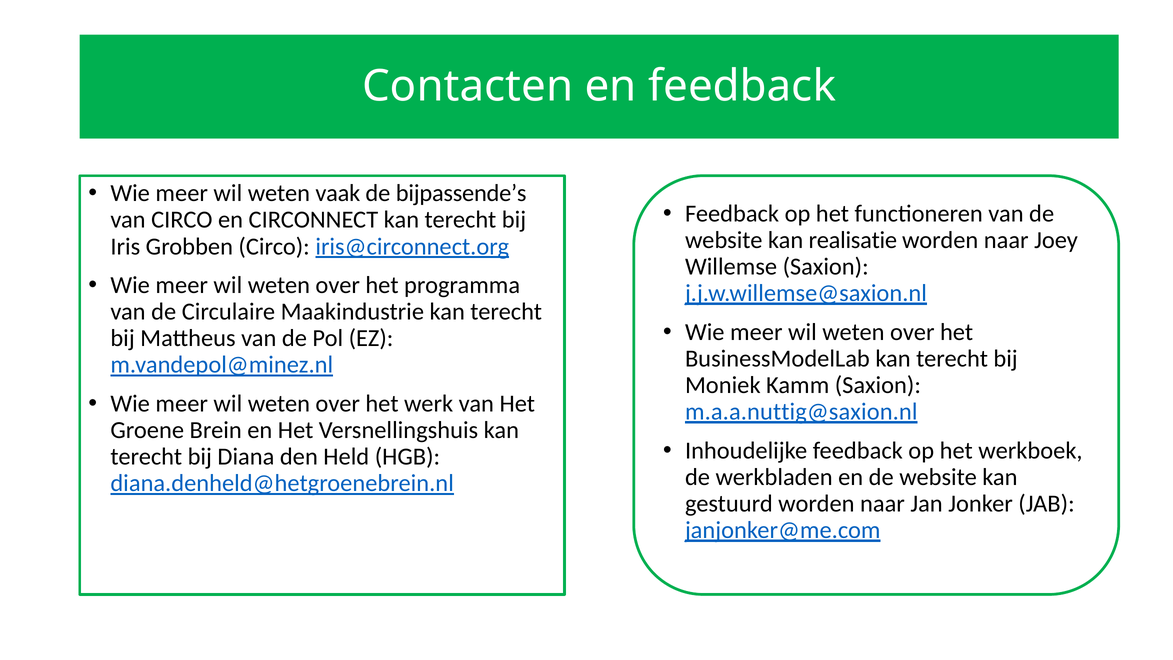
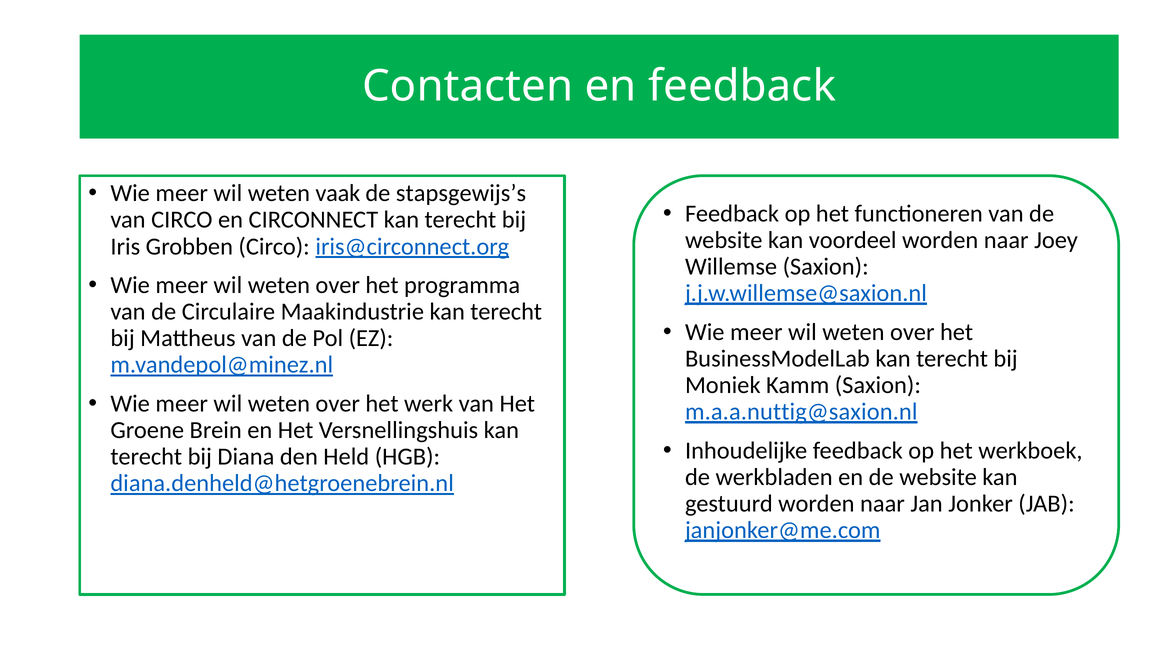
bijpassende’s: bijpassende’s -> stapsgewijs’s (461, 193)
realisatie: realisatie -> voordeel (853, 240)
